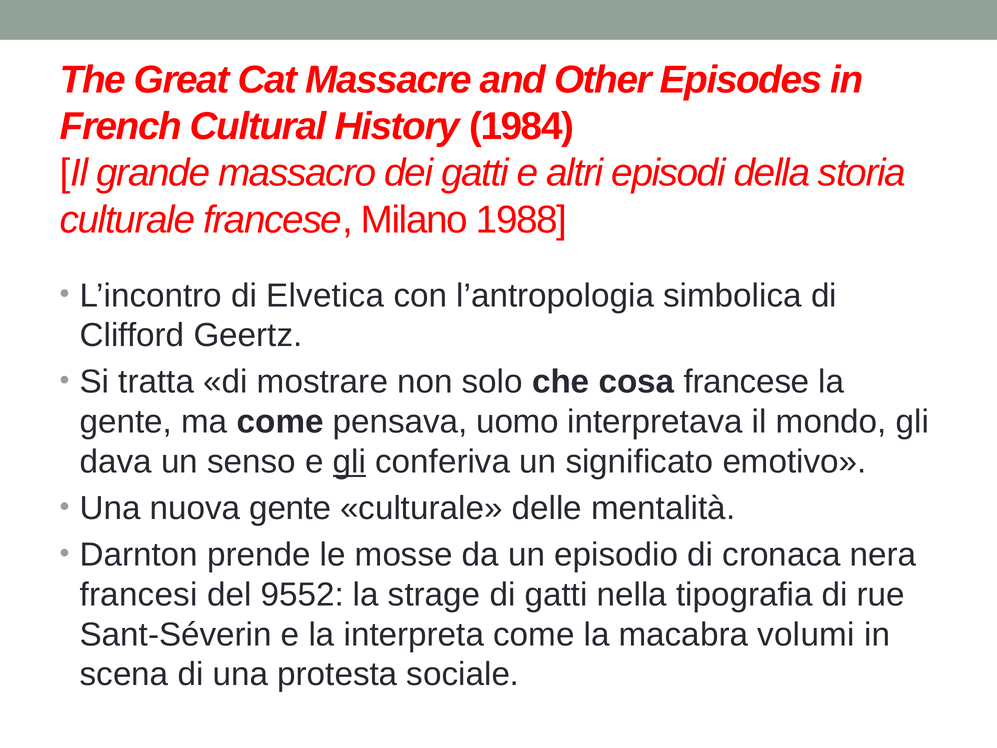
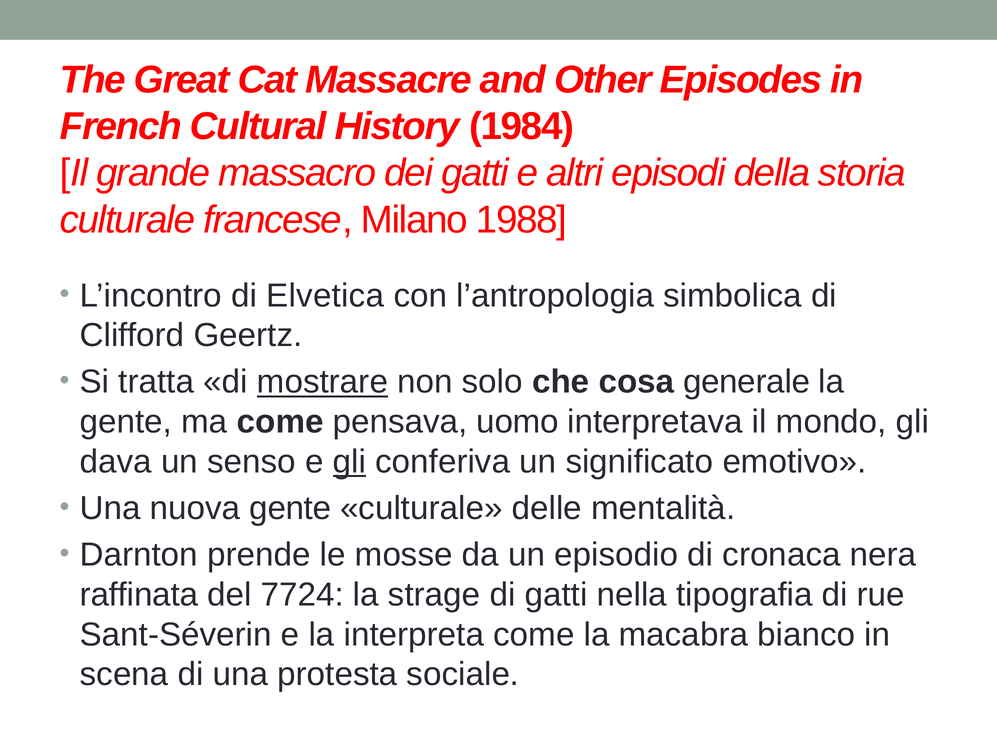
mostrare underline: none -> present (322, 382)
cosa francese: francese -> generale (747, 382)
francesi: francesi -> raffinata (139, 595)
9552: 9552 -> 7724 (302, 595)
volumi: volumi -> bianco (806, 634)
